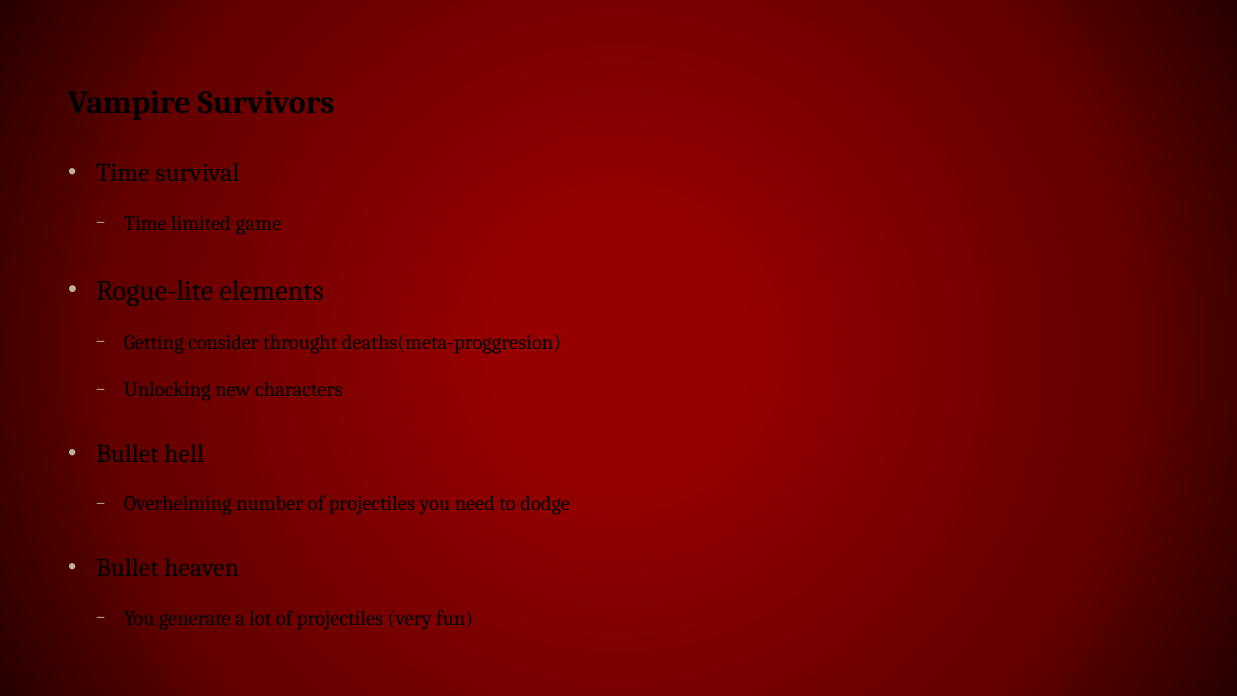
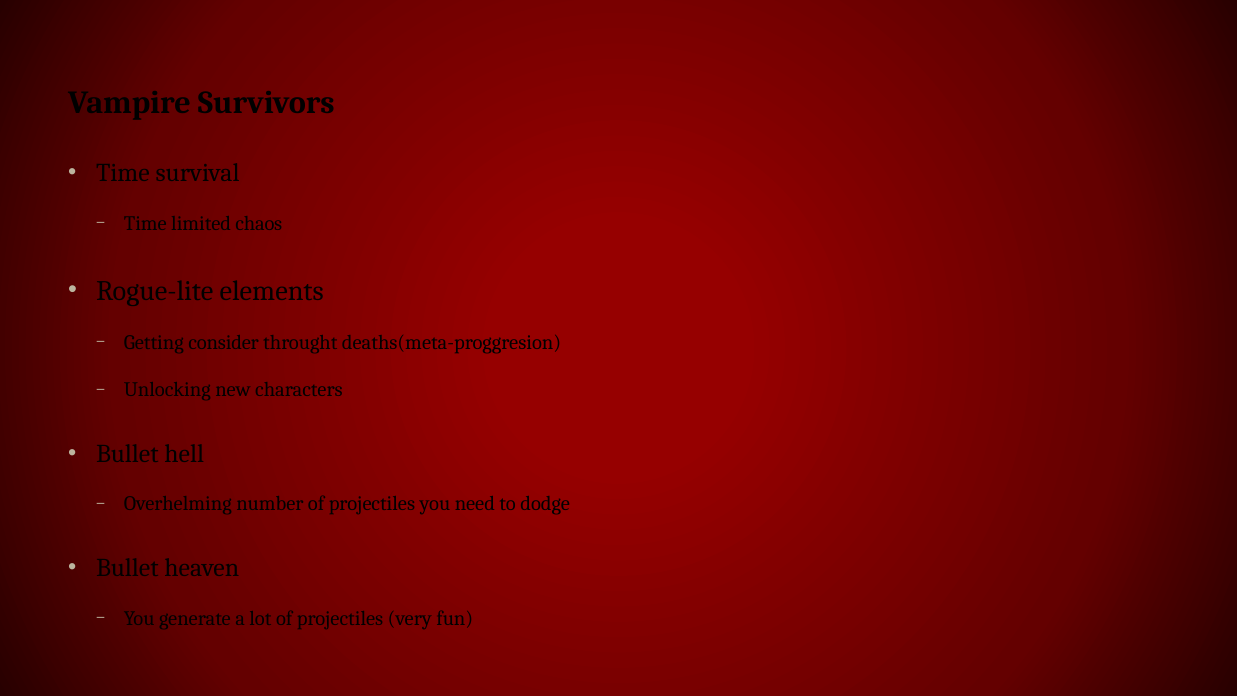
game: game -> chaos (259, 223)
